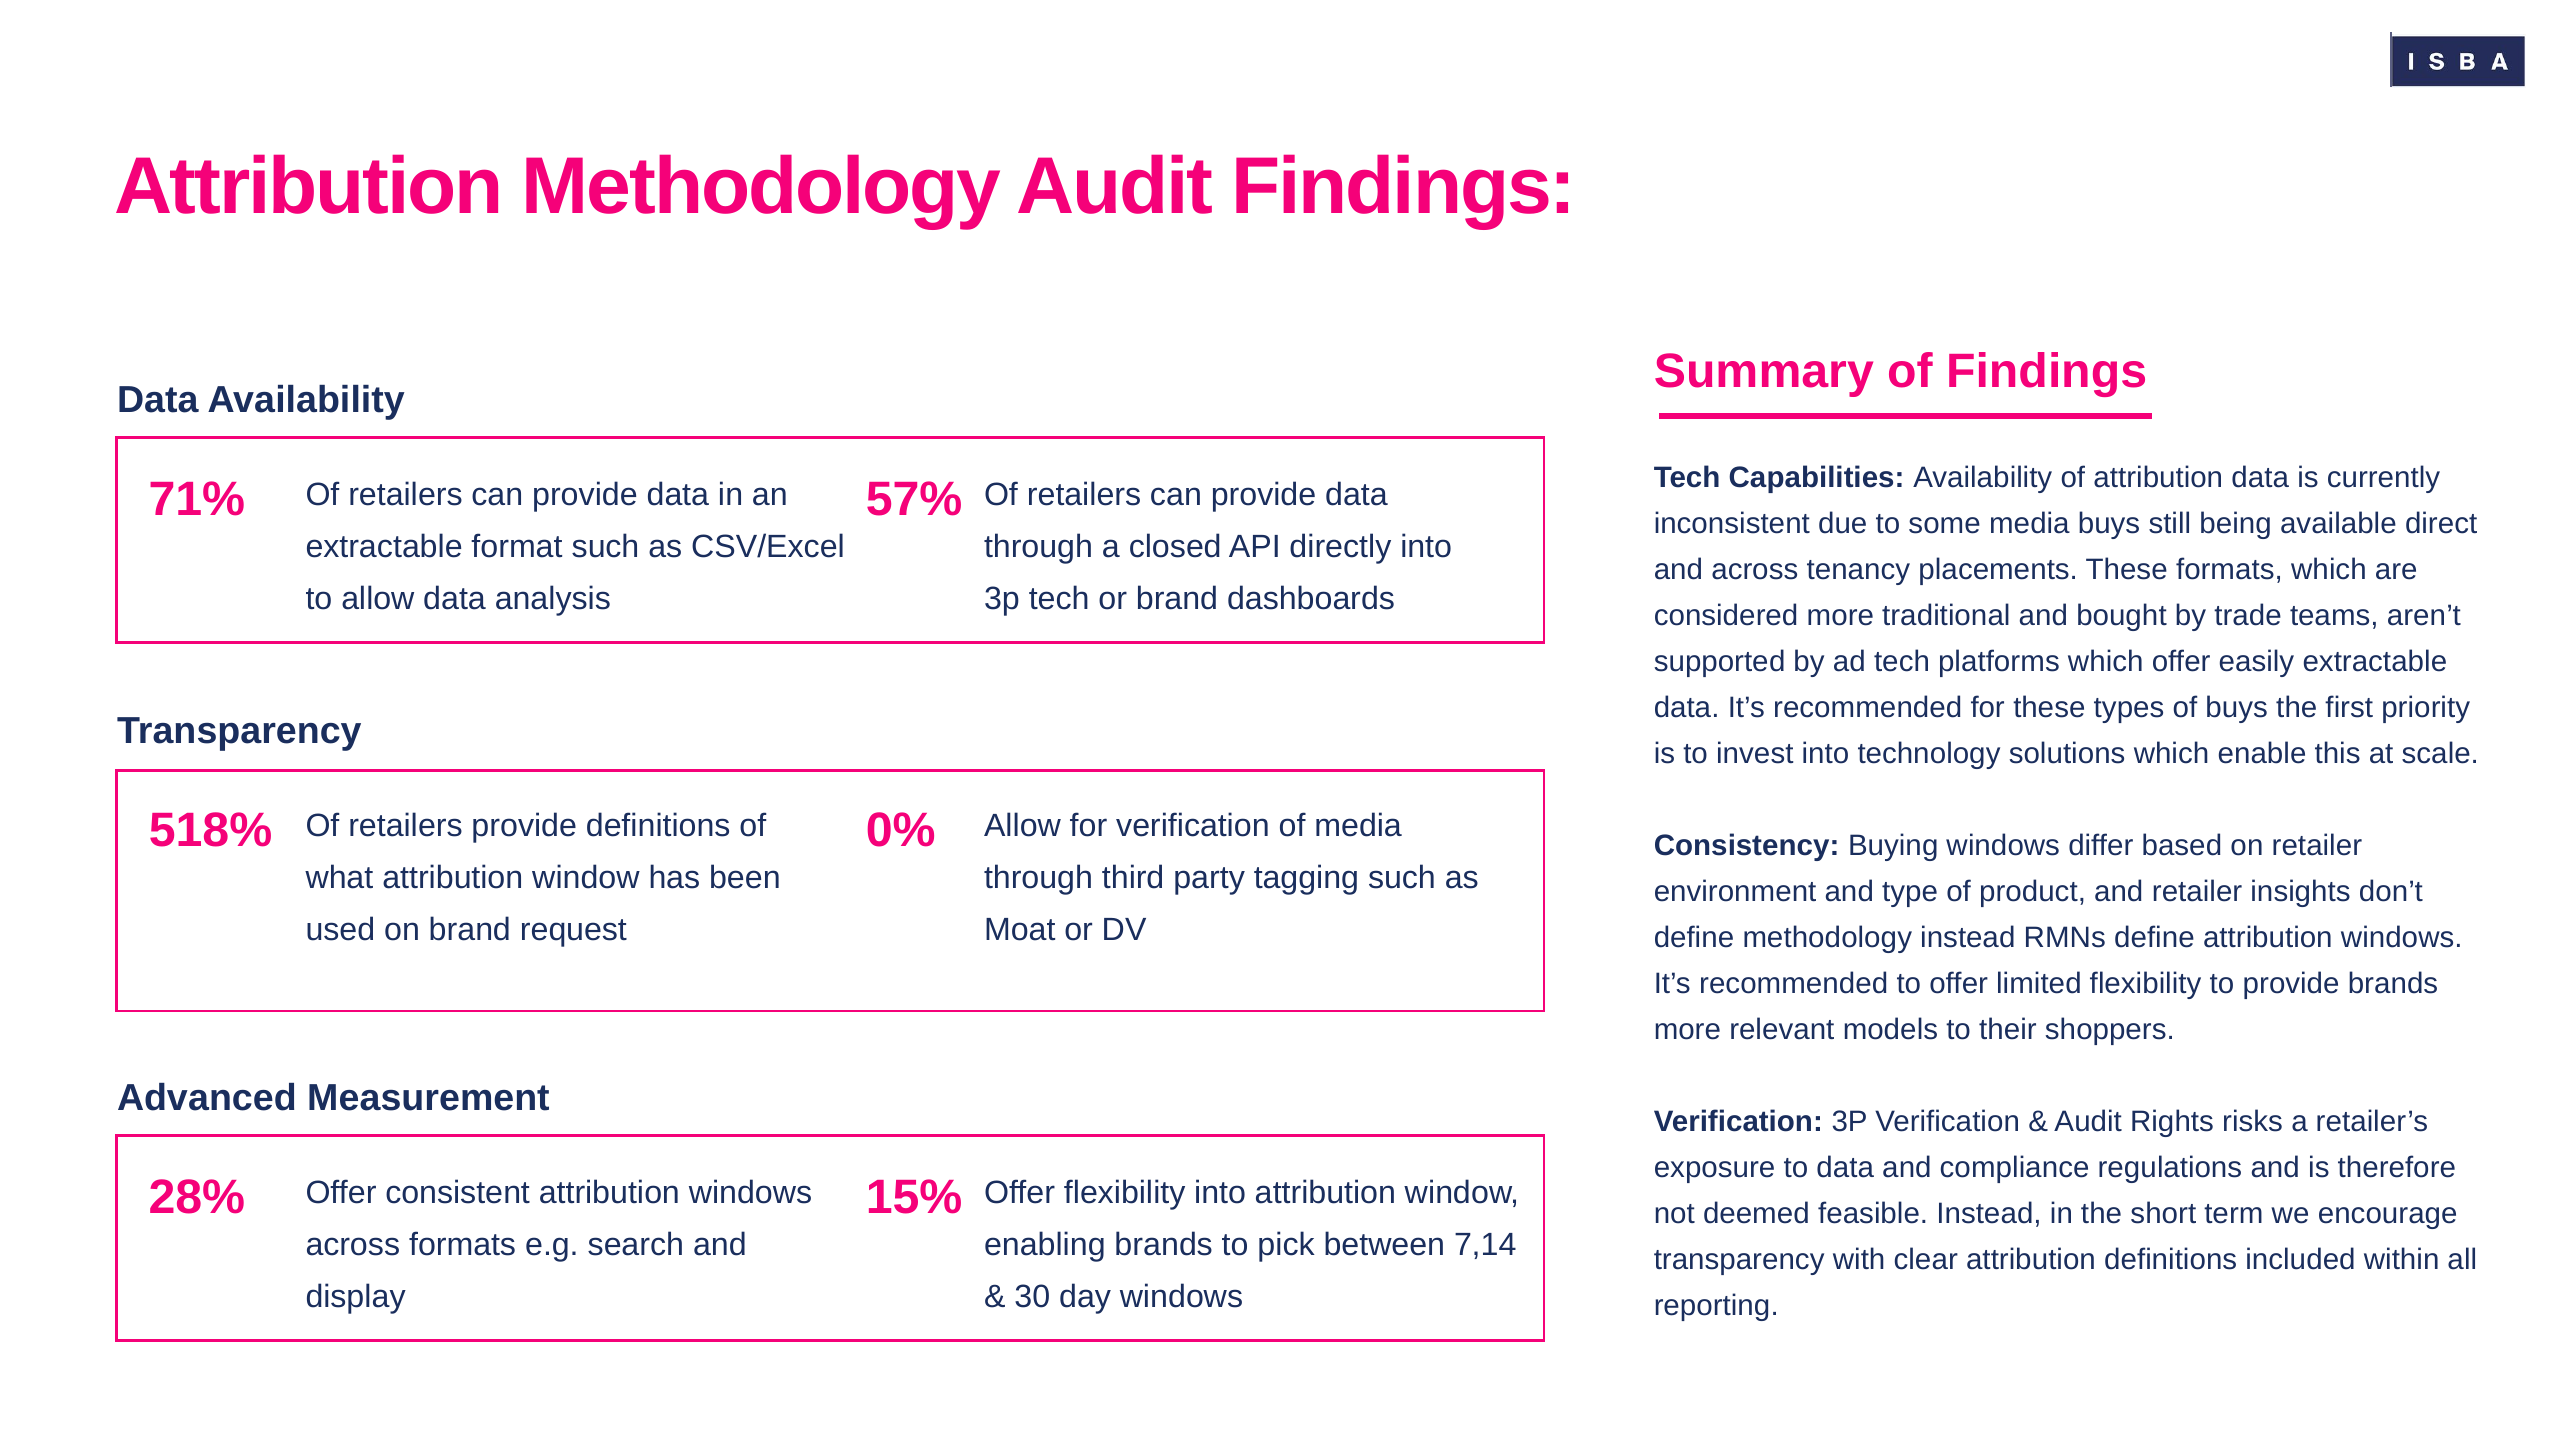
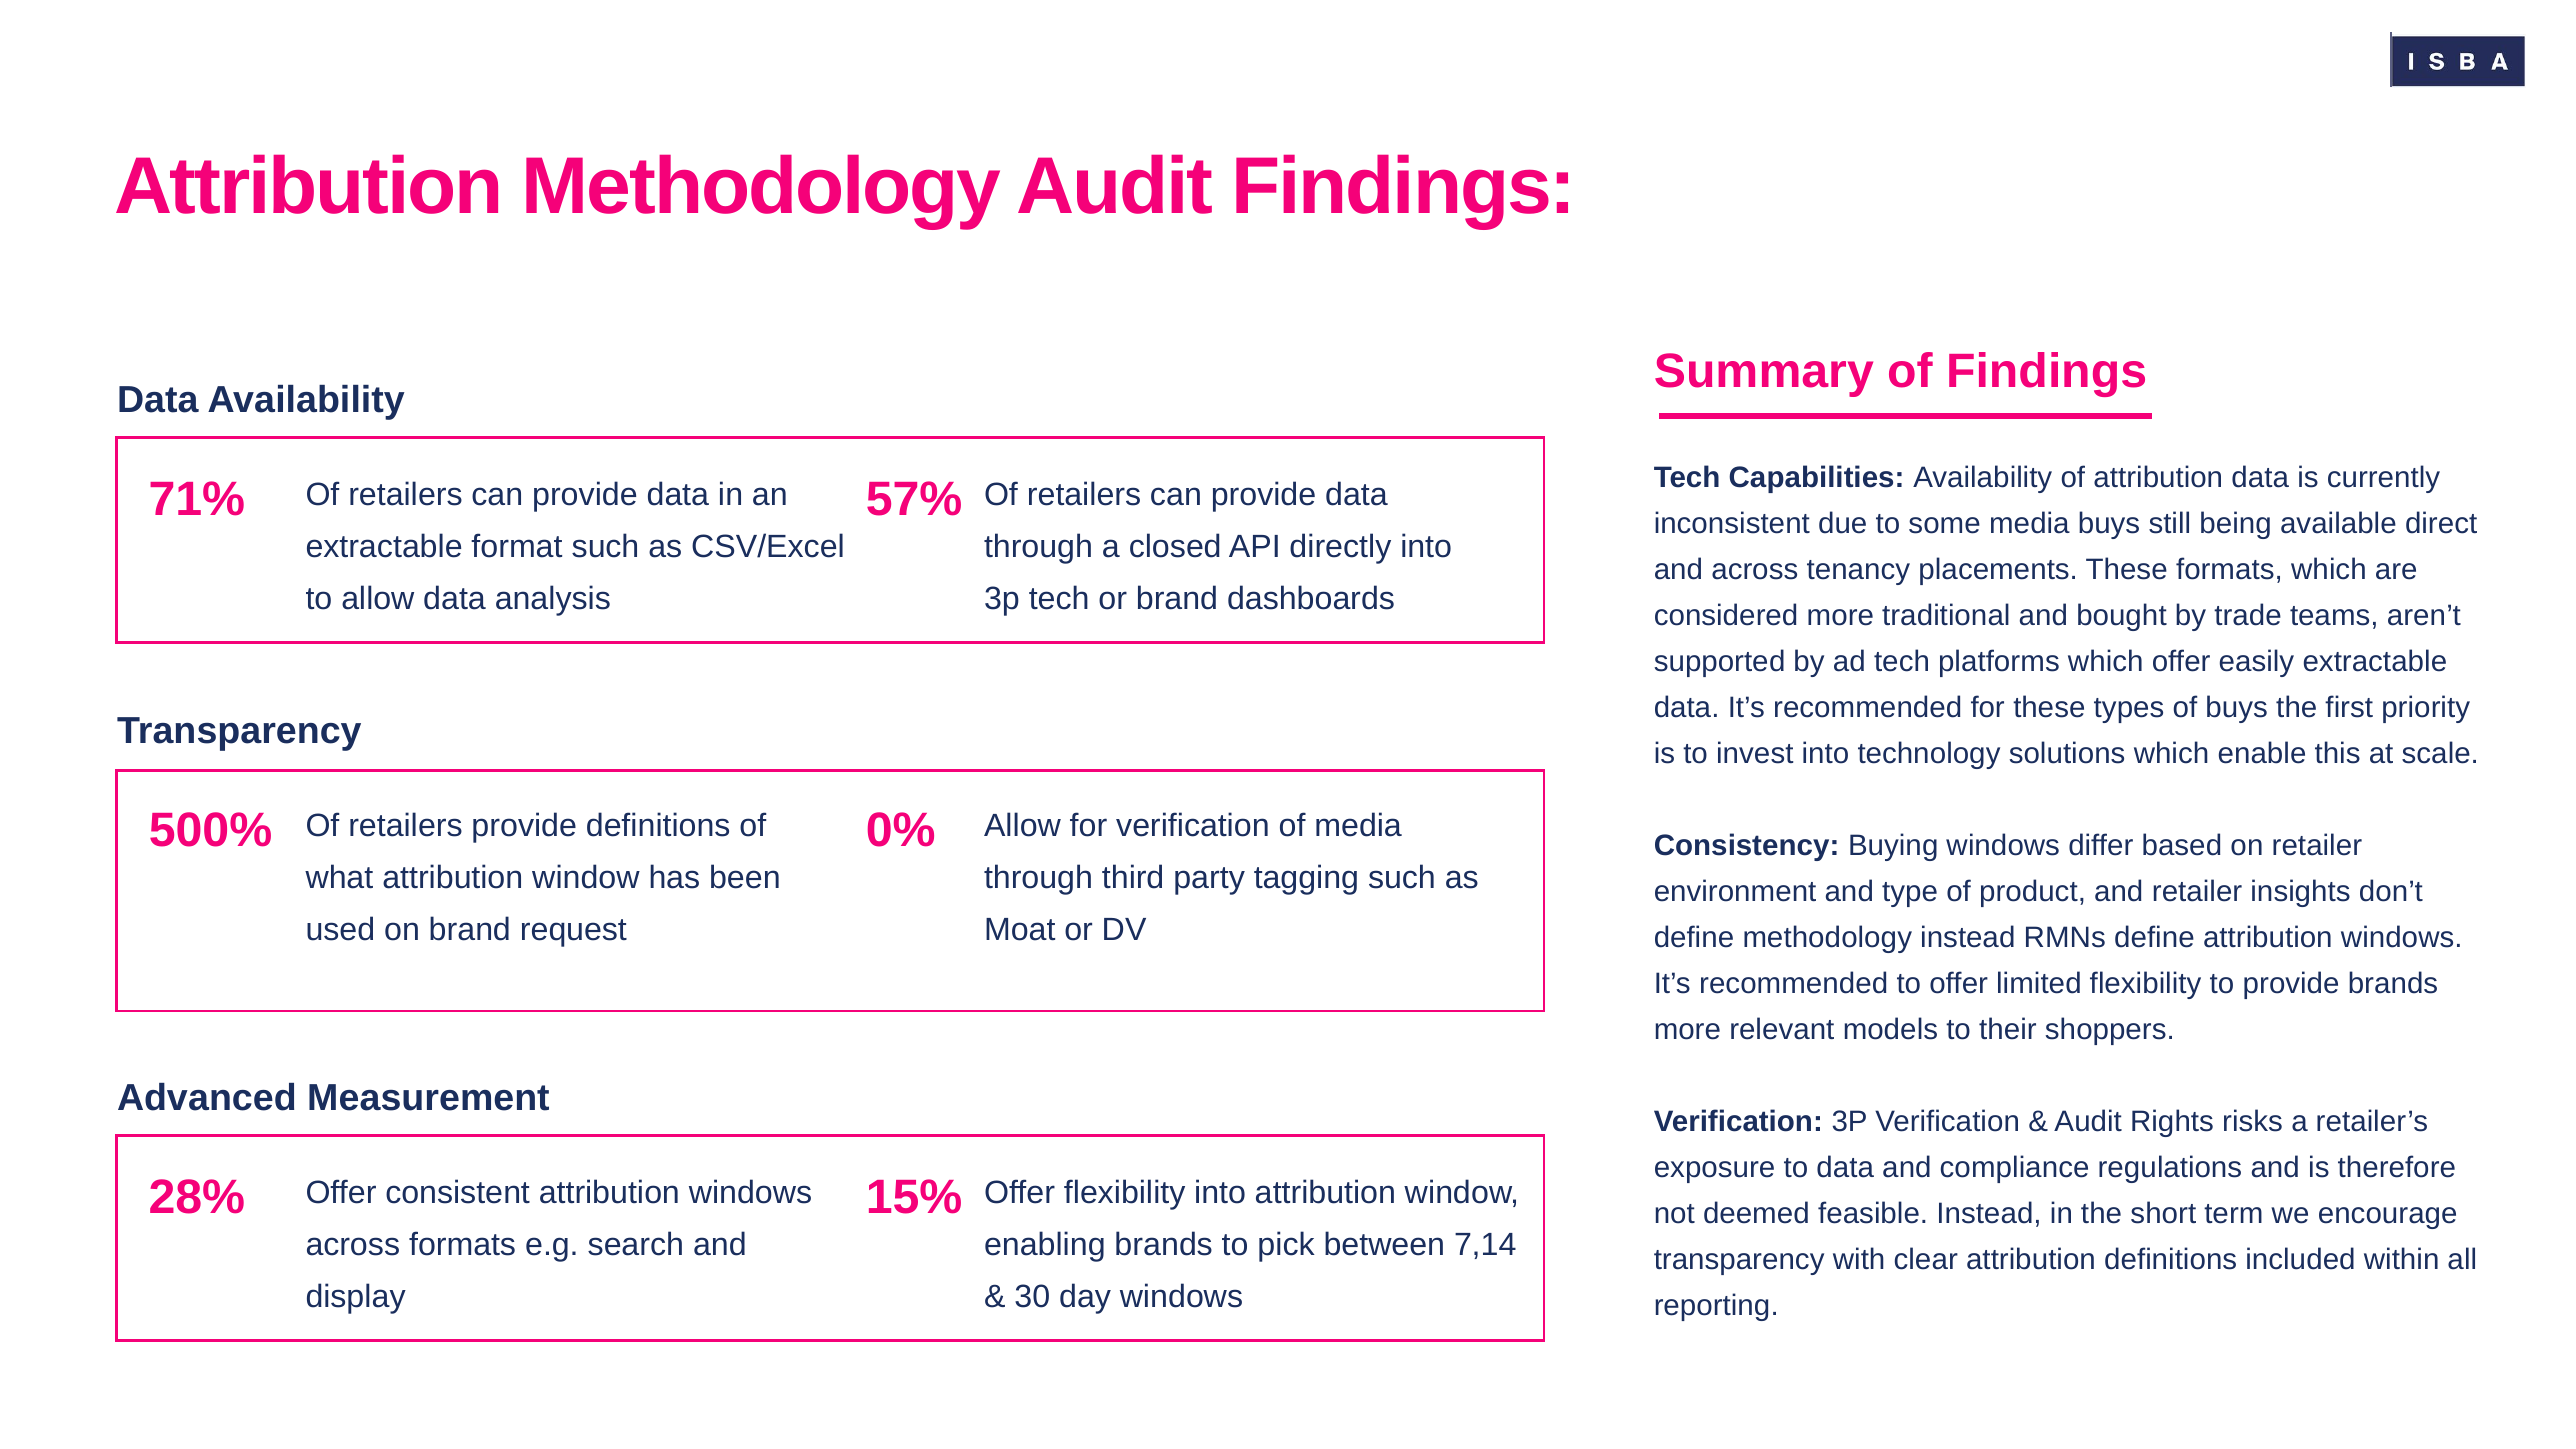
518%: 518% -> 500% (211, 830)
